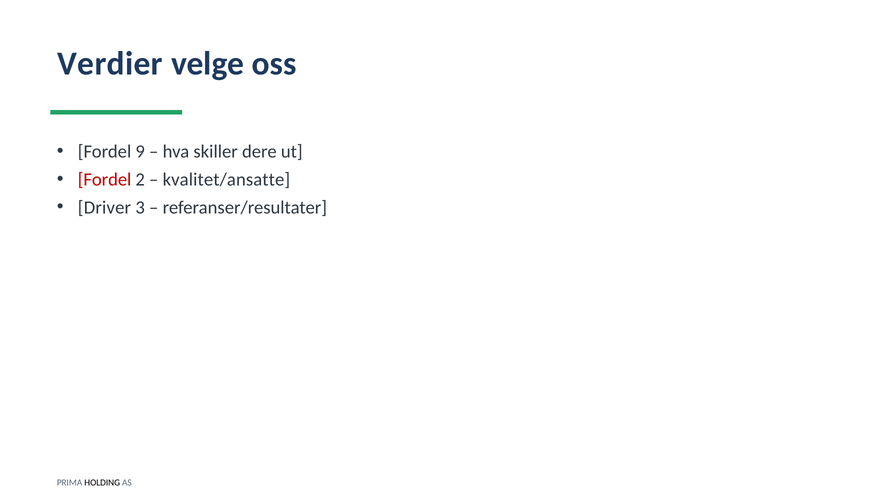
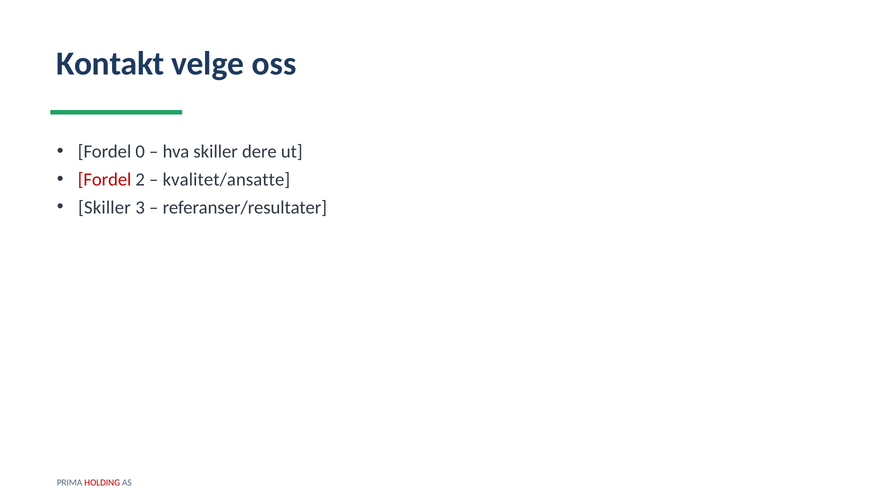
Verdier: Verdier -> Kontakt (110, 64)
9: 9 -> 0 (140, 151)
Driver: Driver -> Skiller (104, 207)
HOLDING colour: black -> red (102, 483)
